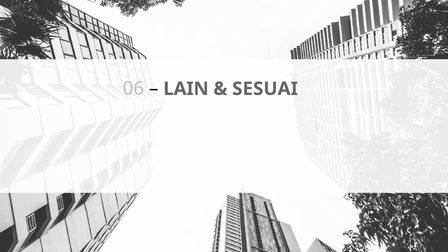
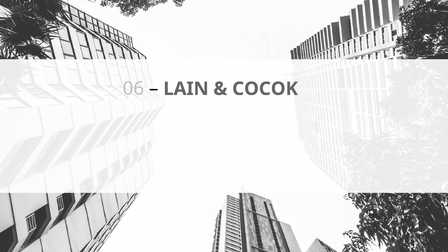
SESUAI: SESUAI -> COCOK (265, 89)
